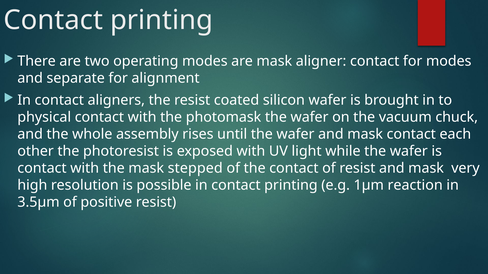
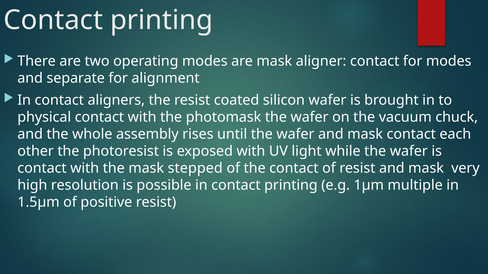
reaction: reaction -> multiple (415, 186)
3.5µm: 3.5µm -> 1.5µm (39, 203)
